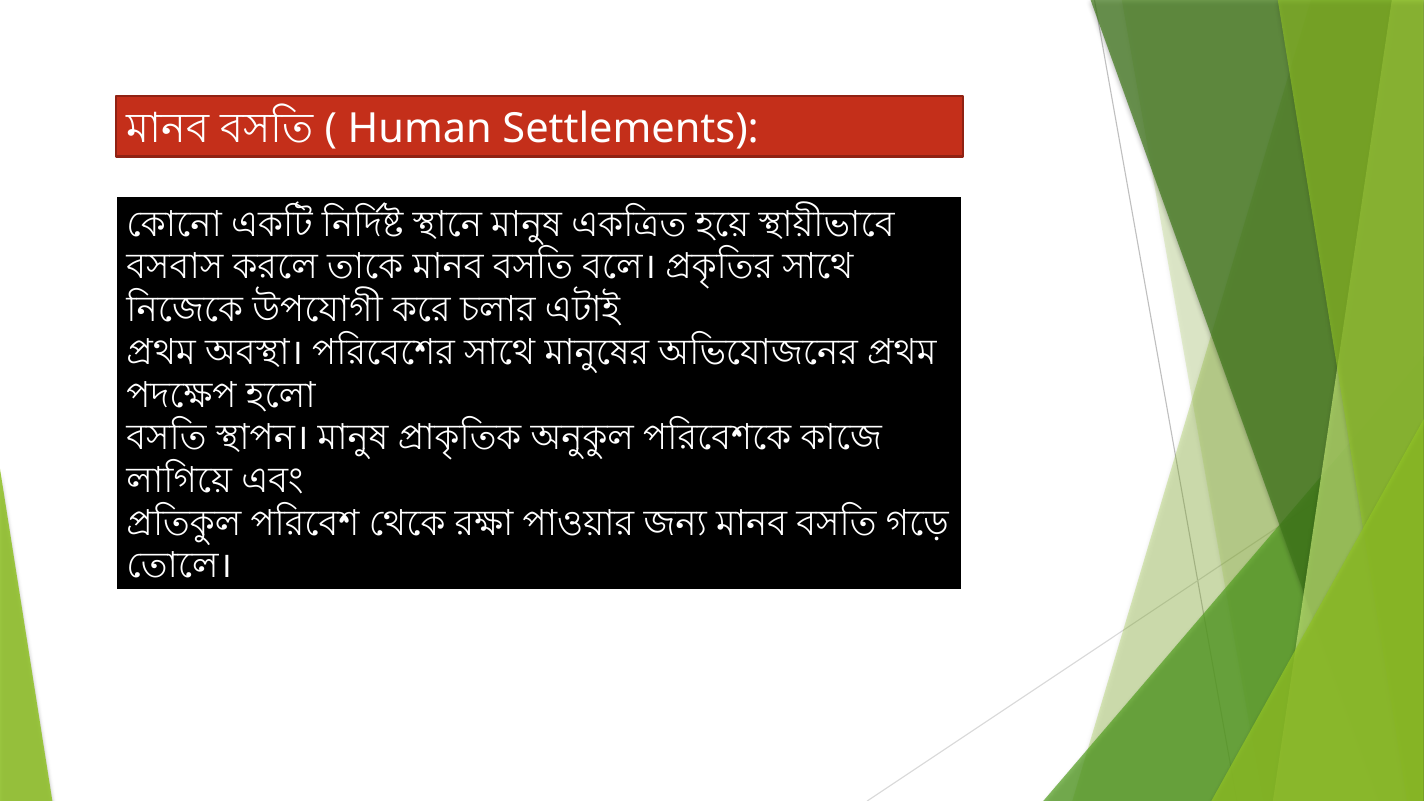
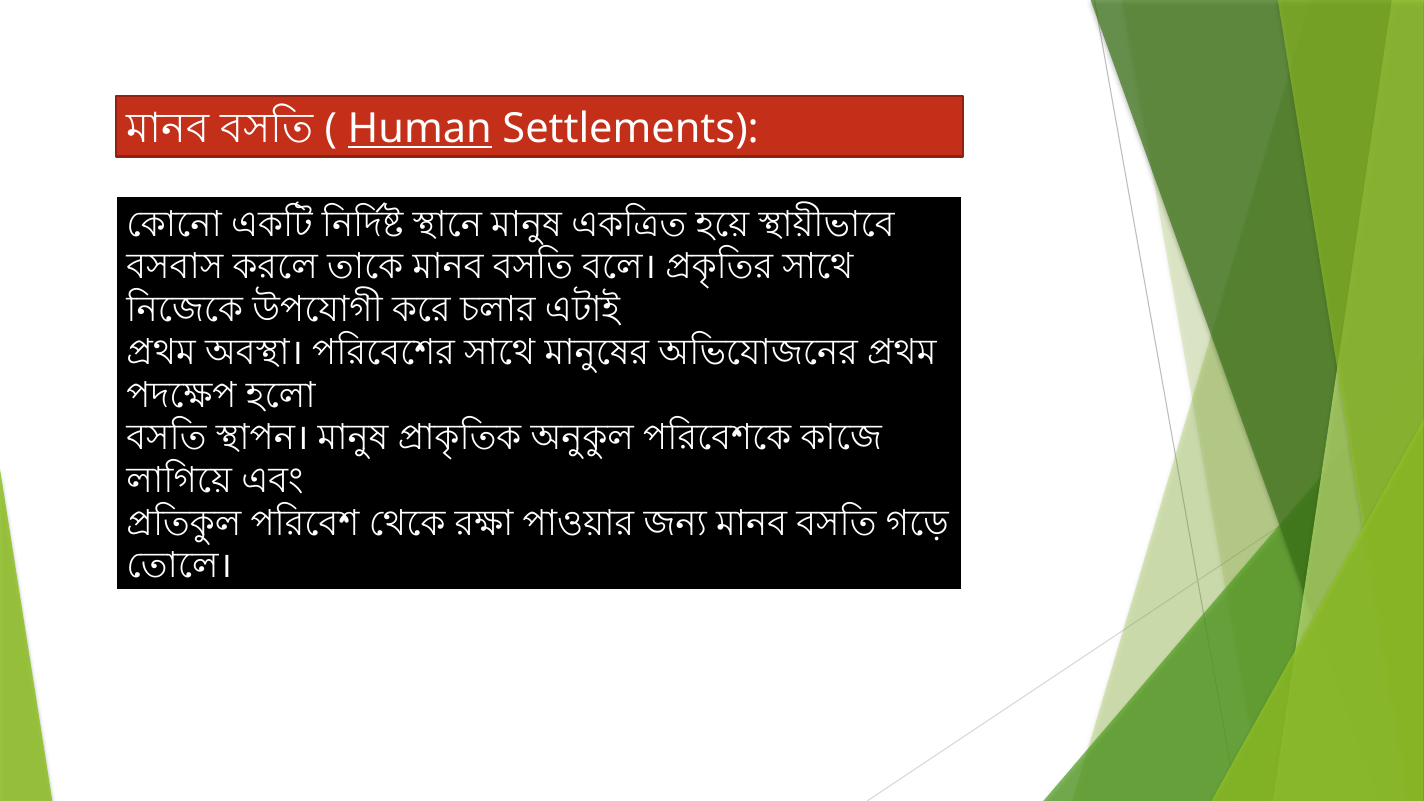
Human underline: none -> present (420, 129)
